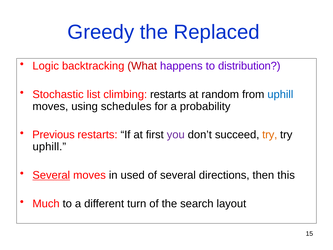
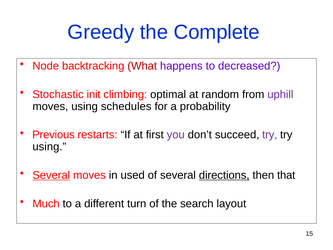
Replaced: Replaced -> Complete (217, 32)
Logic: Logic -> Node (46, 66)
distribution: distribution -> decreased (249, 66)
list: list -> init (94, 94)
climbing restarts: restarts -> optimal (168, 94)
uphill colour: blue -> purple (280, 94)
try colour: orange -> purple (270, 135)
uphill: uphill -> using (49, 147)
directions underline: none -> present (224, 175)
this: this -> that (286, 175)
